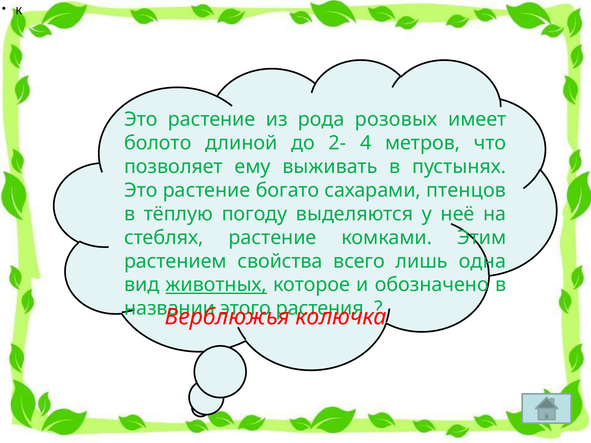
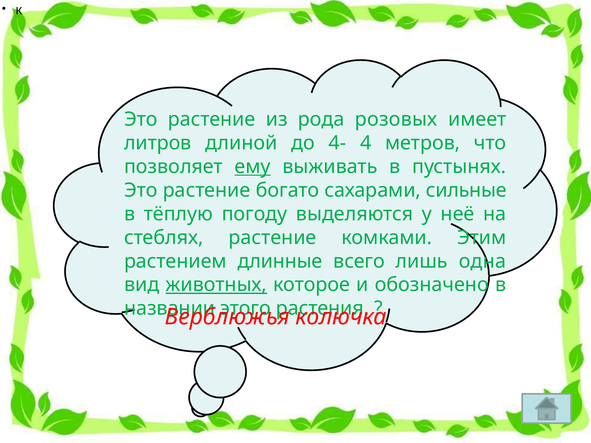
болото: болото -> литров (158, 143)
2-: 2- -> 4- (337, 143)
ему underline: none -> present (253, 167)
птенцов: птенцов -> сильные (466, 190)
свойства: свойства -> длинные (280, 261)
